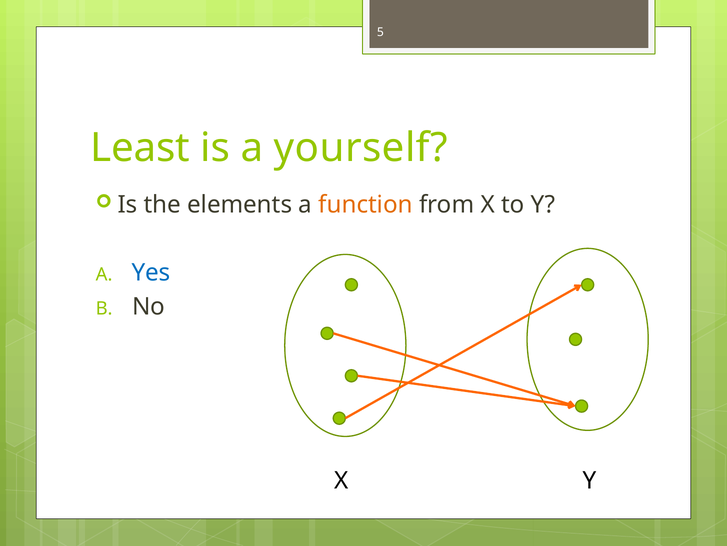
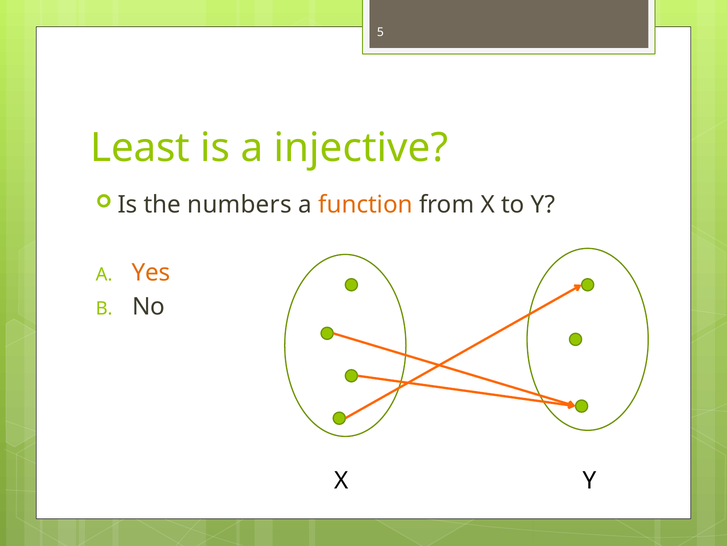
yourself: yourself -> injective (361, 148)
elements: elements -> numbers (240, 205)
Yes colour: blue -> orange (151, 272)
